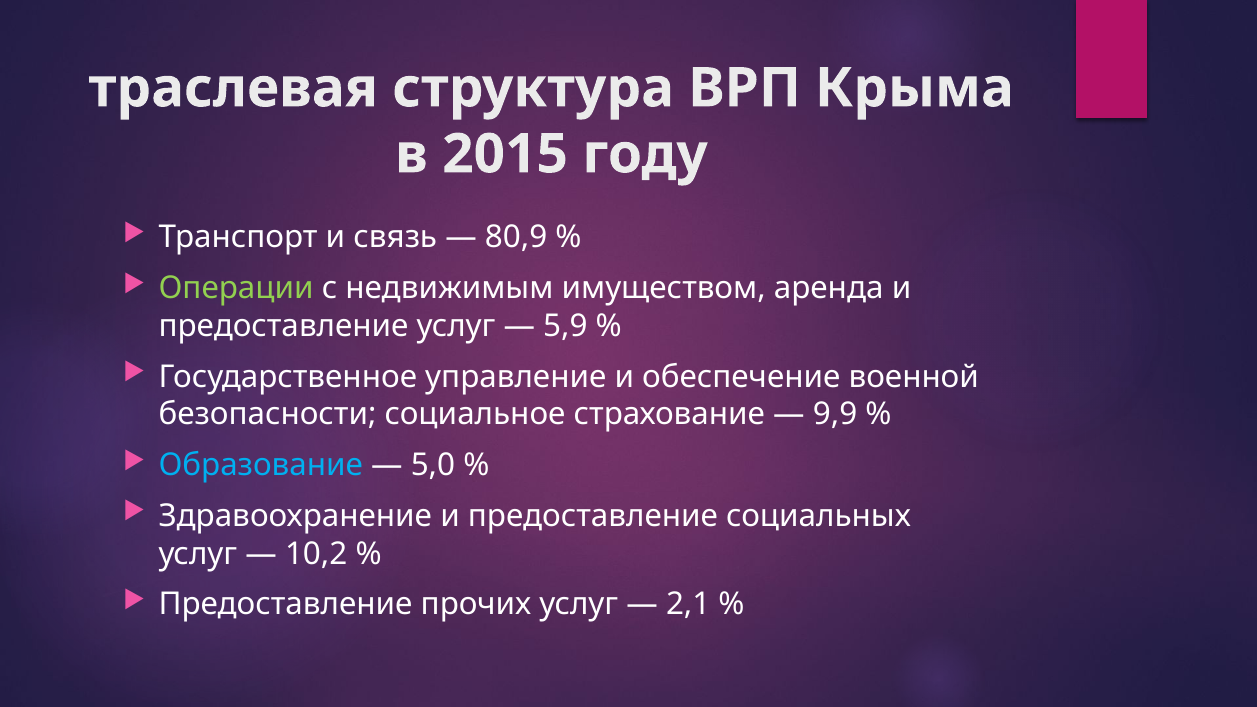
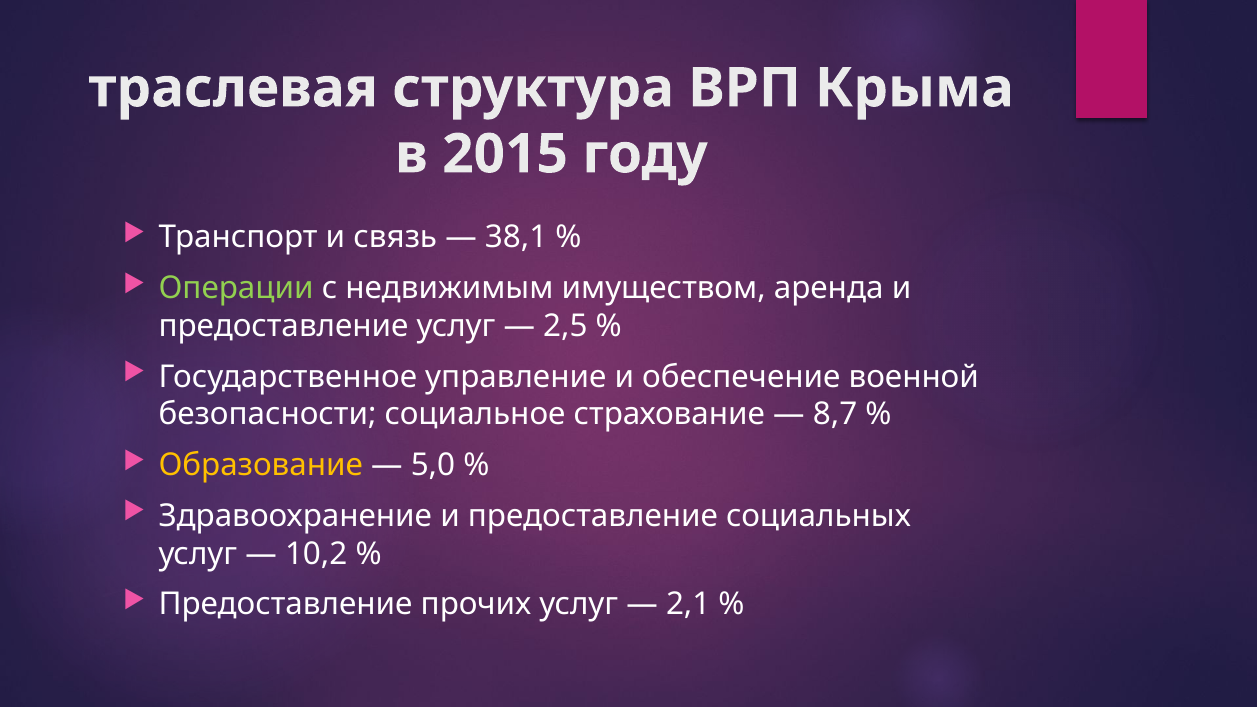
80,9: 80,9 -> 38,1 (516, 237)
5,9: 5,9 -> 2,5 (565, 326)
9,9: 9,9 -> 8,7 (835, 414)
Образование colour: light blue -> yellow (261, 465)
